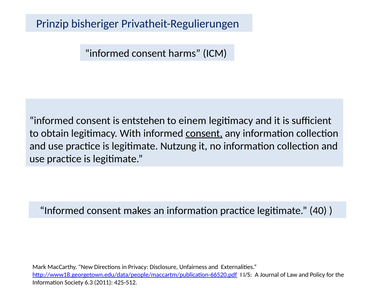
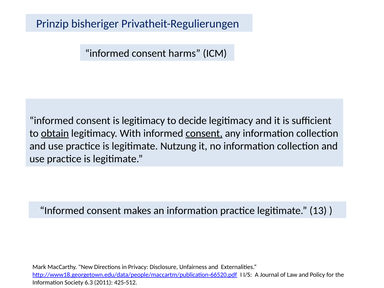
is entstehen: entstehen -> legitimacy (143, 120)
einem: einem -> decide (193, 120)
obtain underline: none -> present (55, 133)
40: 40 -> 13 (318, 210)
